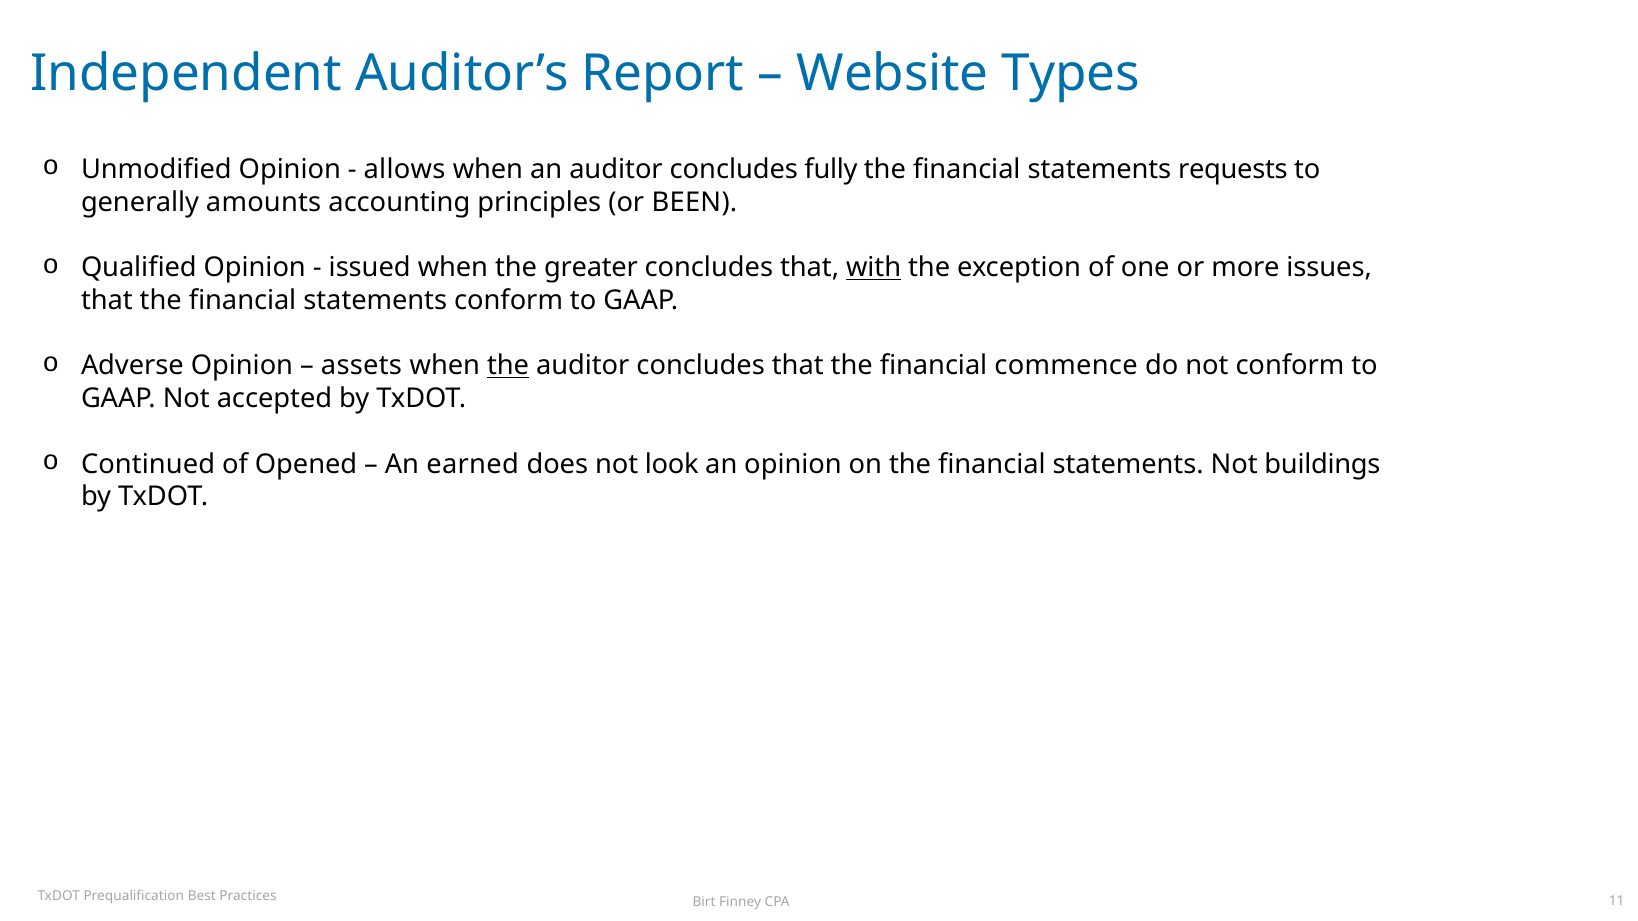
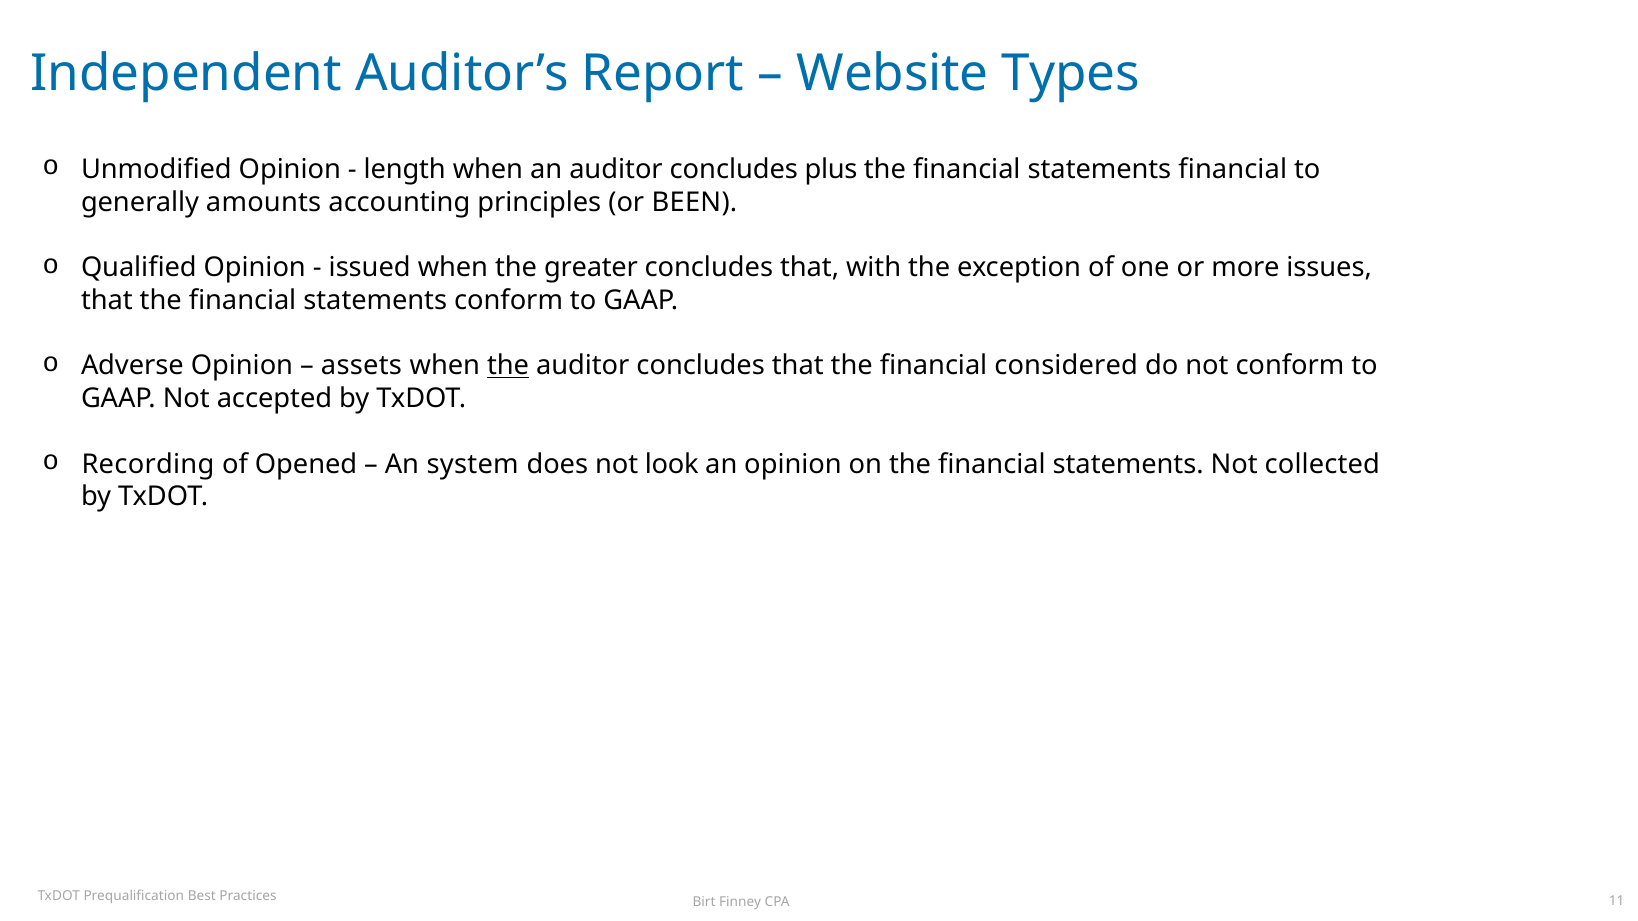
allows: allows -> length (405, 170)
fully: fully -> plus (831, 170)
statements requests: requests -> financial (1233, 170)
with underline: present -> none (874, 268)
commence: commence -> considered (1066, 366)
Continued: Continued -> Recording (148, 464)
earned: earned -> system (473, 464)
buildings: buildings -> collected (1322, 464)
